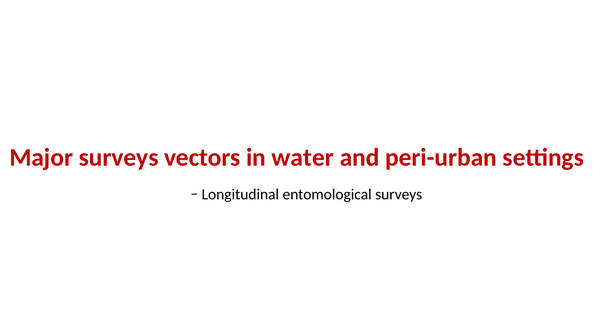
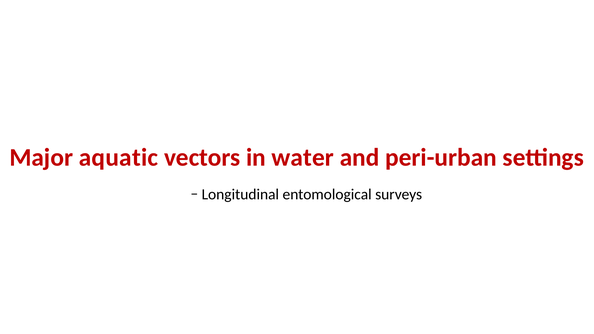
Major surveys: surveys -> aquatic (119, 158)
